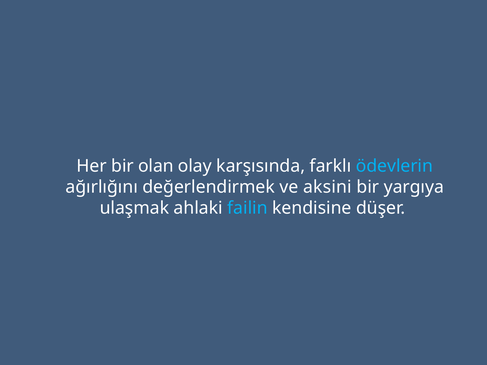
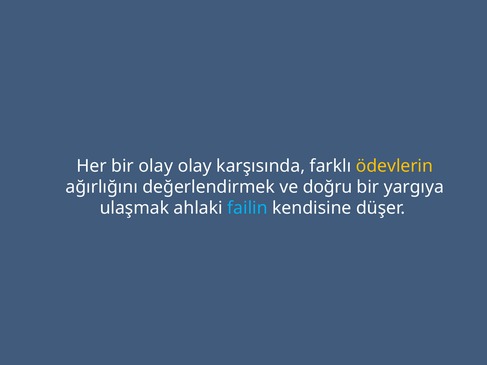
bir olan: olan -> olay (156, 166)
ödevlerin colour: light blue -> yellow (394, 166)
aksini: aksini -> doğru (328, 187)
